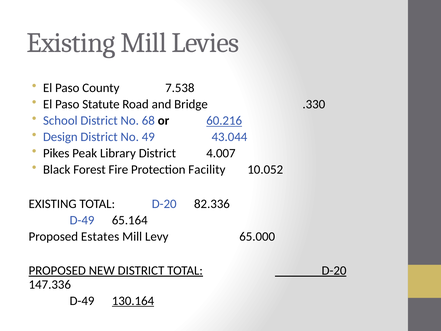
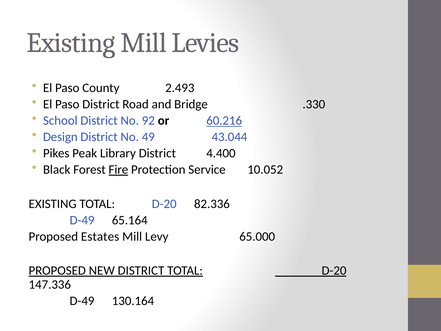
7.538: 7.538 -> 2.493 (180, 88)
Paso Statute: Statute -> District (101, 104)
68: 68 -> 92 (148, 121)
4.007: 4.007 -> 4.400 (221, 153)
Fire underline: none -> present (118, 170)
Facility: Facility -> Service (207, 170)
130.164 underline: present -> none (133, 301)
